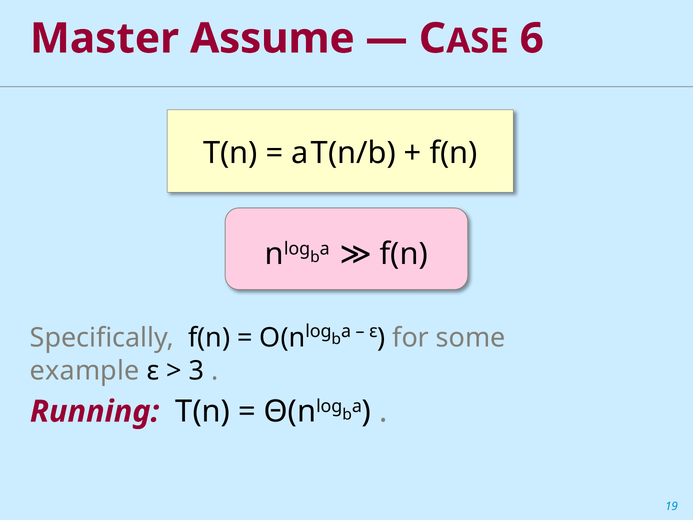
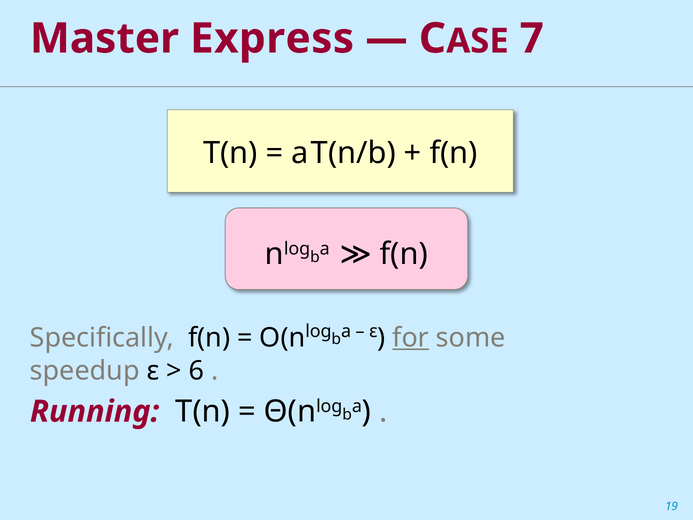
Assume: Assume -> Express (272, 39)
6: 6 -> 7 (532, 39)
for underline: none -> present (411, 337)
example: example -> speedup (85, 371)
3: 3 -> 6 (196, 371)
